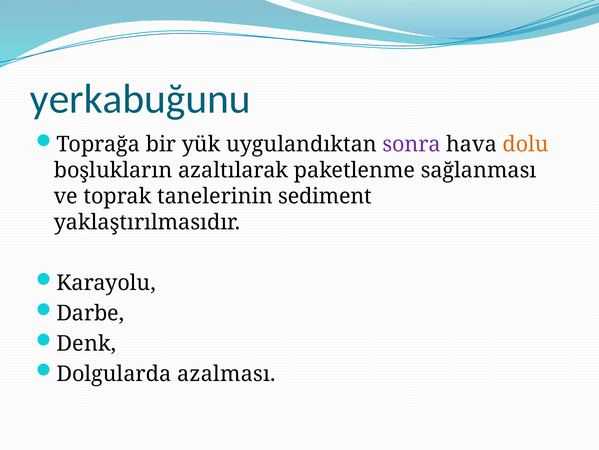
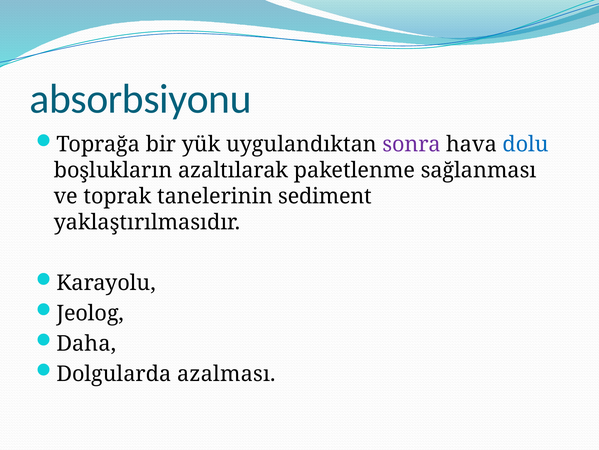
yerkabuğunu: yerkabuğunu -> absorbsiyonu (141, 99)
dolu colour: orange -> blue (526, 144)
Darbe: Darbe -> Jeolog (90, 313)
Denk: Denk -> Daha (86, 343)
